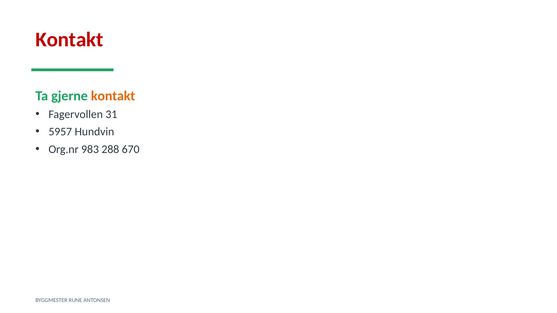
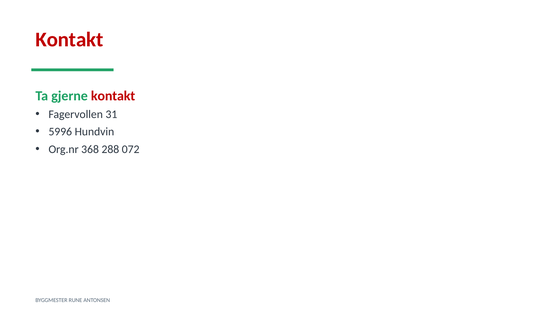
kontakt colour: orange -> red (113, 96)
5957: 5957 -> 5996 (60, 132)
983: 983 -> 368 (90, 149)
670: 670 -> 072 (131, 149)
